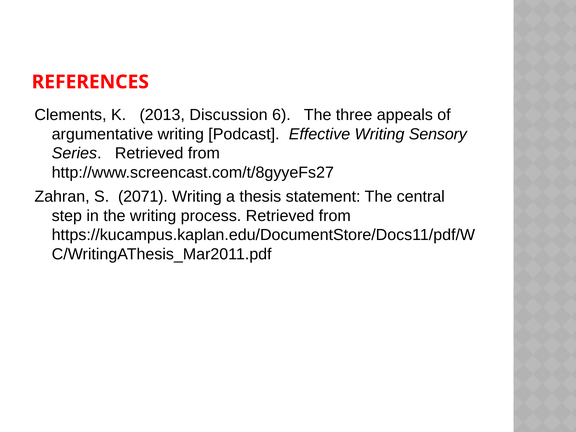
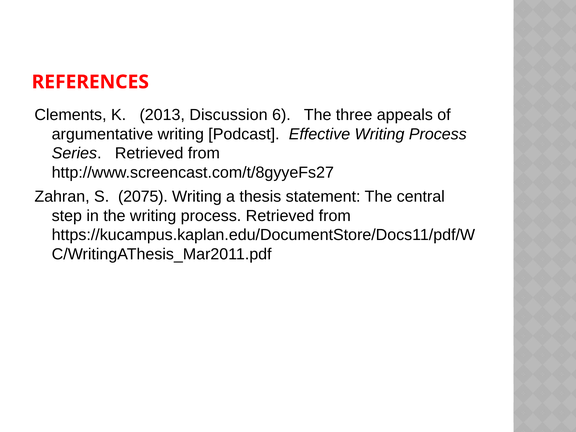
Effective Writing Sensory: Sensory -> Process (438, 134)
2071: 2071 -> 2075 (143, 197)
